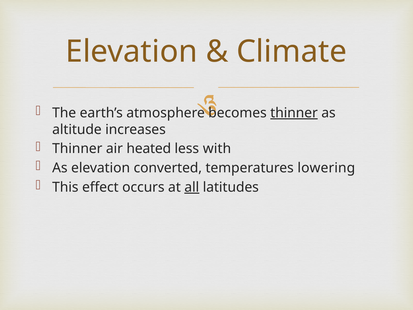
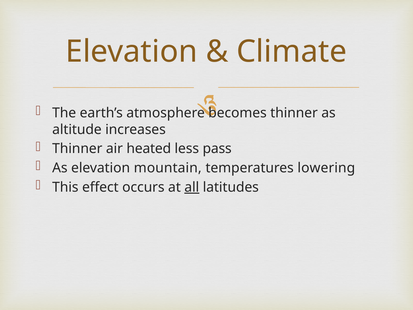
thinner underline: present -> none (294, 113)
with: with -> pass (217, 149)
converted: converted -> mountain (168, 168)
